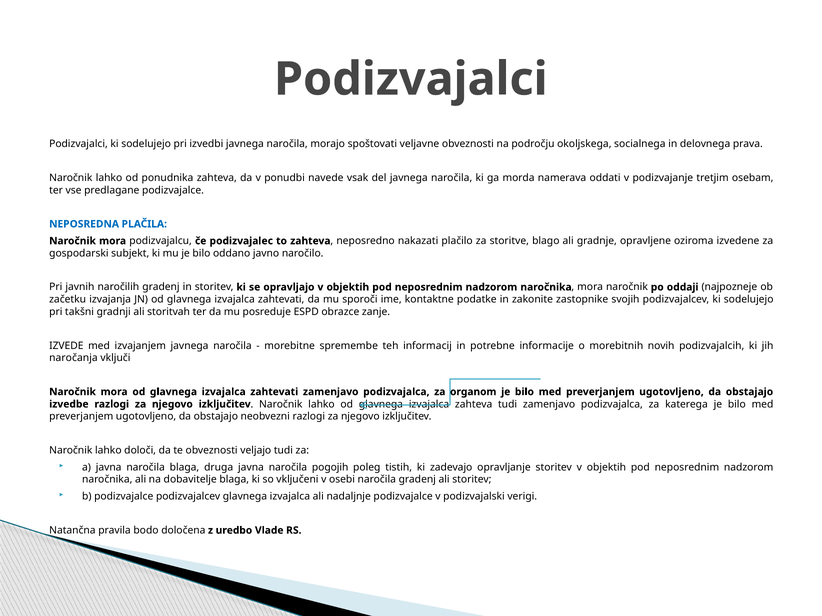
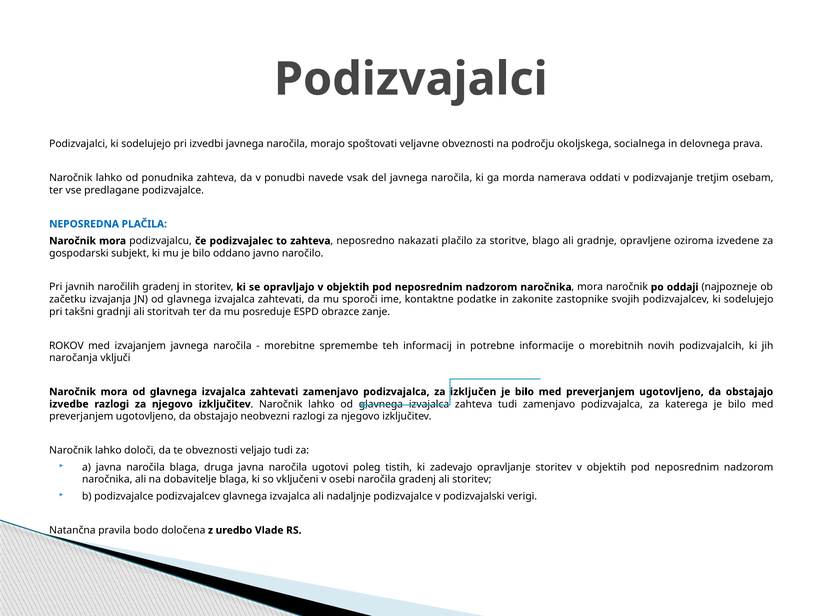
IZVEDE: IZVEDE -> ROKOV (66, 346)
organom: organom -> izključen (473, 392)
pogojih: pogojih -> ugotovi (330, 468)
